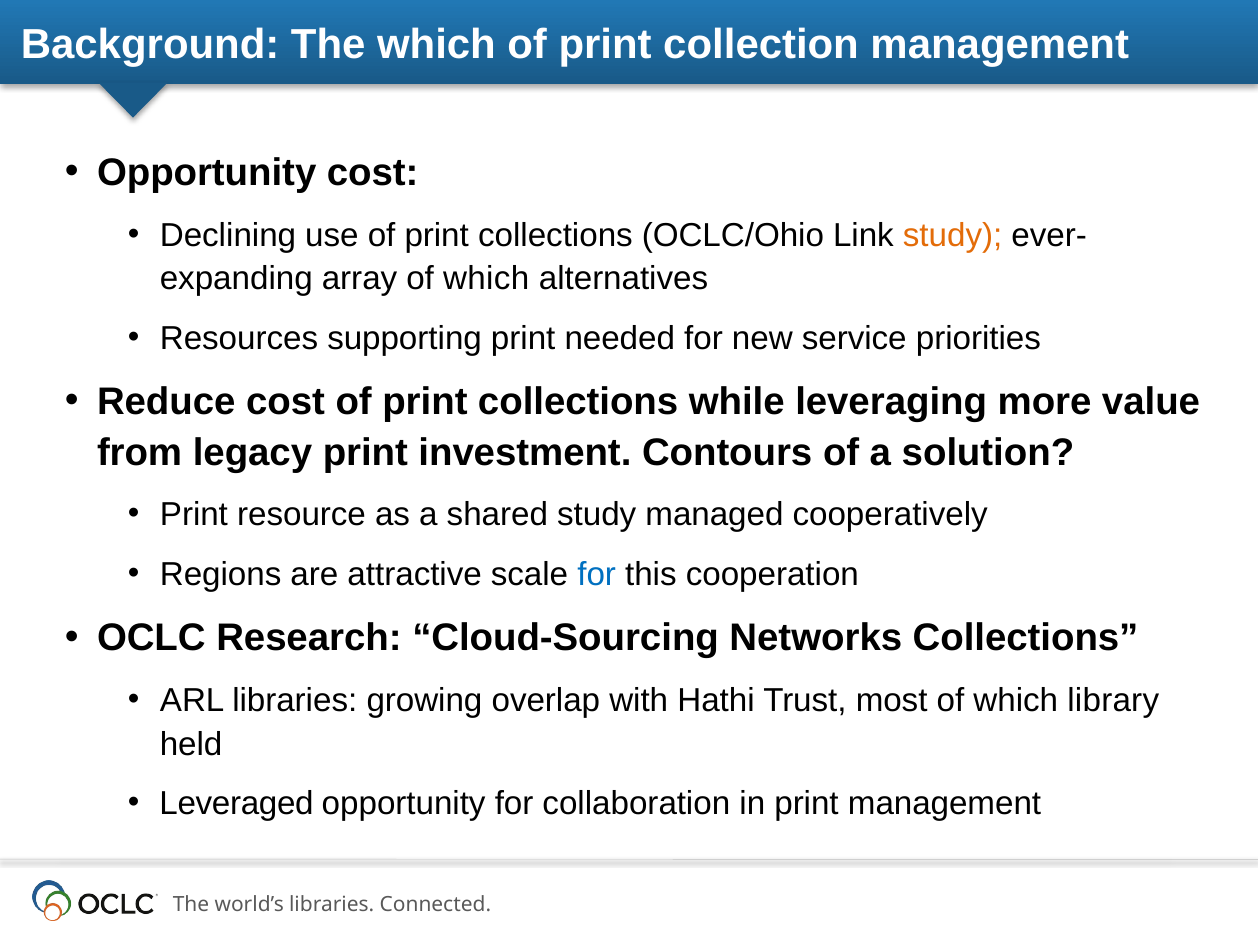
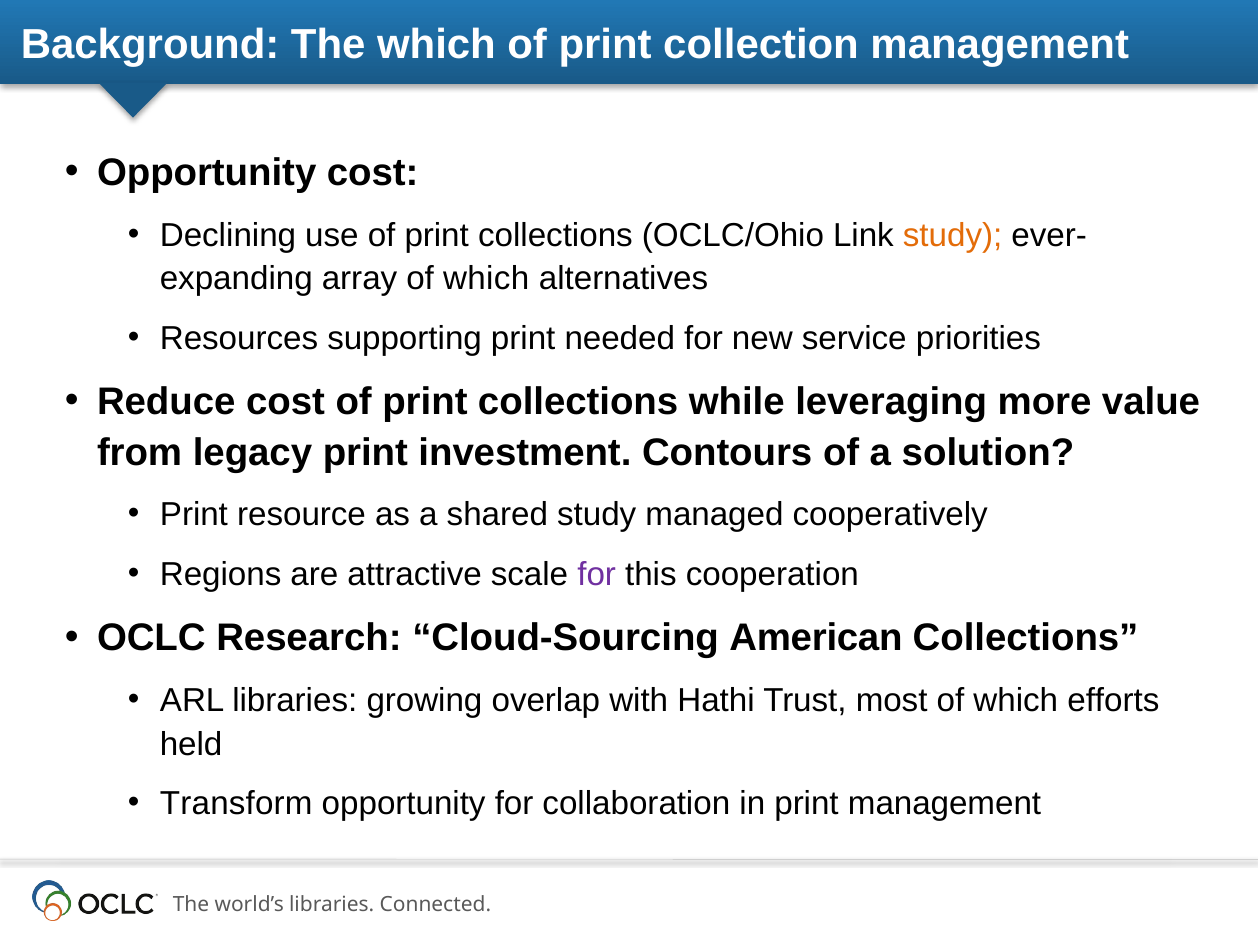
for colour: blue -> purple (597, 575)
Networks: Networks -> American (816, 639)
library: library -> efforts (1113, 701)
Leveraged: Leveraged -> Transform (236, 804)
